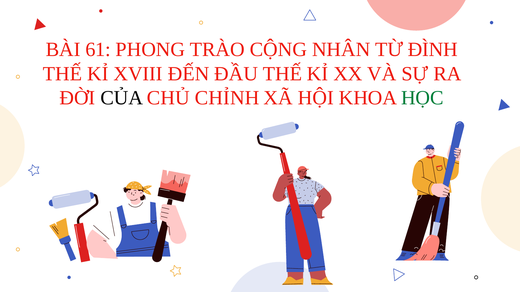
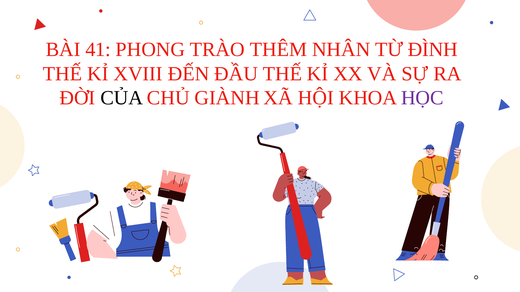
61: 61 -> 41 (98, 50)
CỘNG: CỘNG -> THÊM (278, 50)
CHỈNH: CHỈNH -> GIÀNH (227, 98)
HỌC colour: green -> purple (422, 98)
